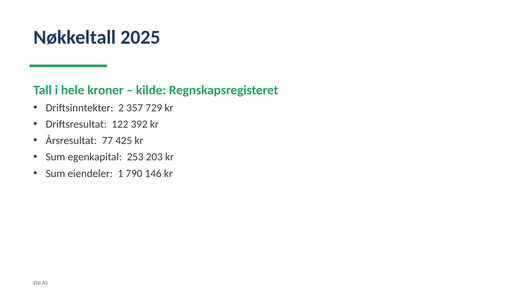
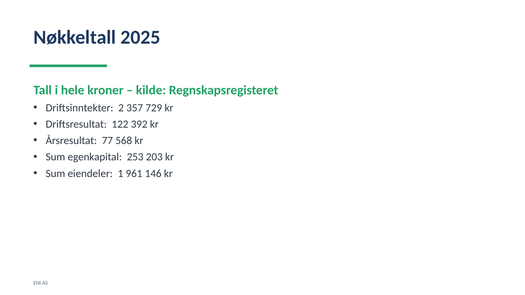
425: 425 -> 568 (124, 141)
790: 790 -> 961 (134, 174)
